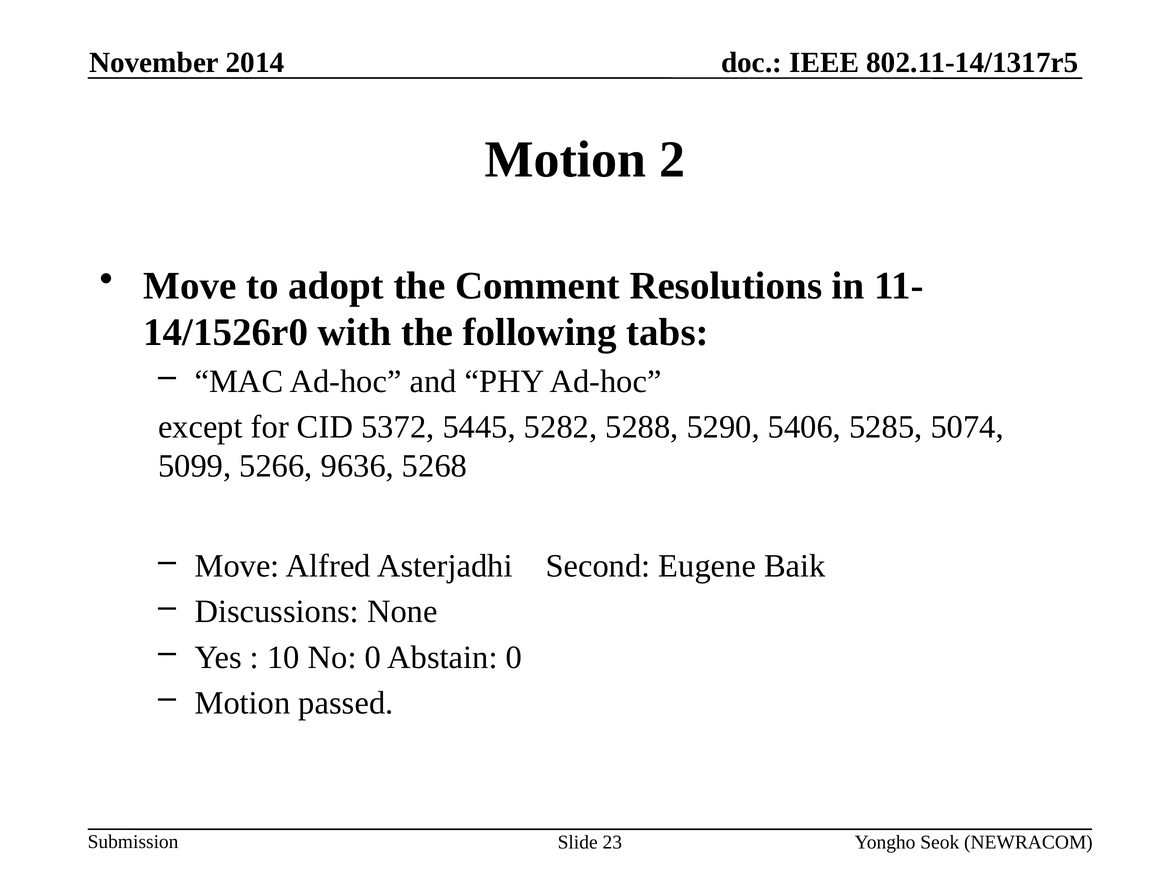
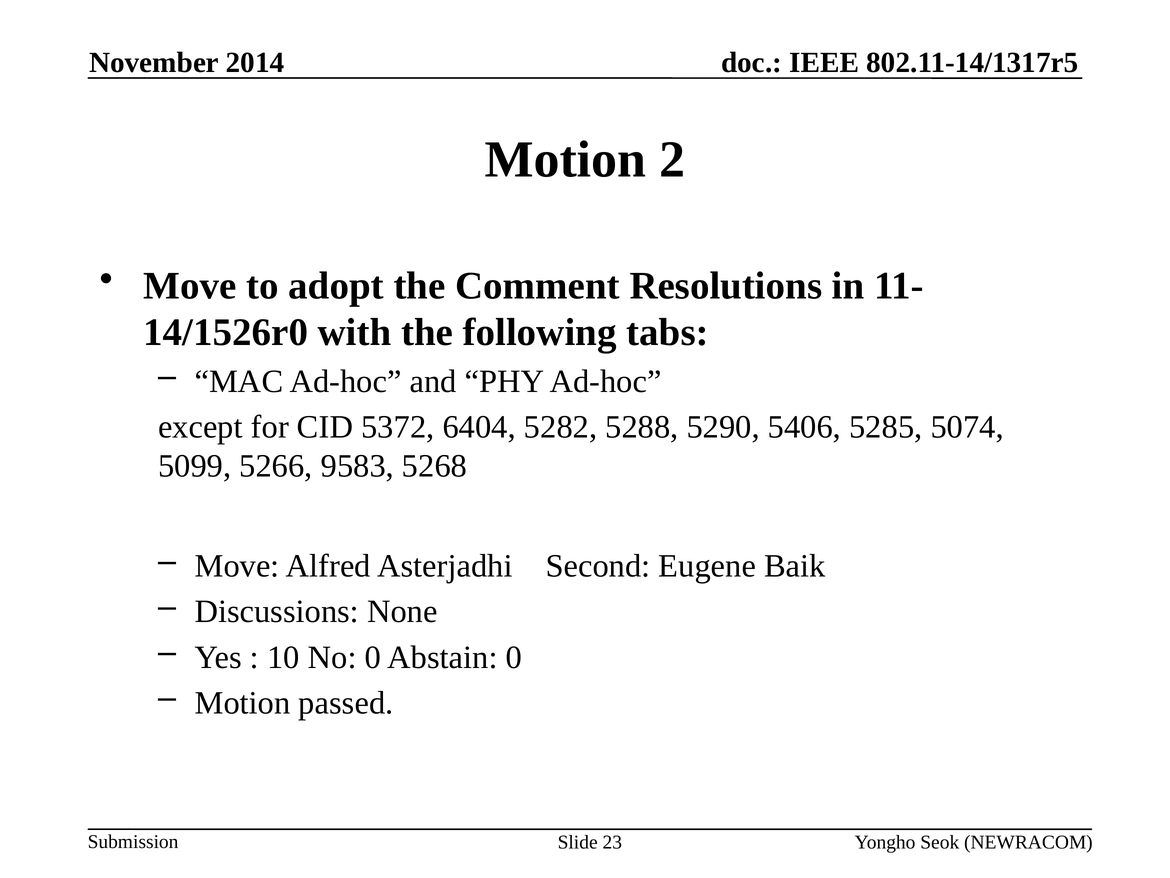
5445: 5445 -> 6404 (479, 427)
9636: 9636 -> 9583 (357, 466)
